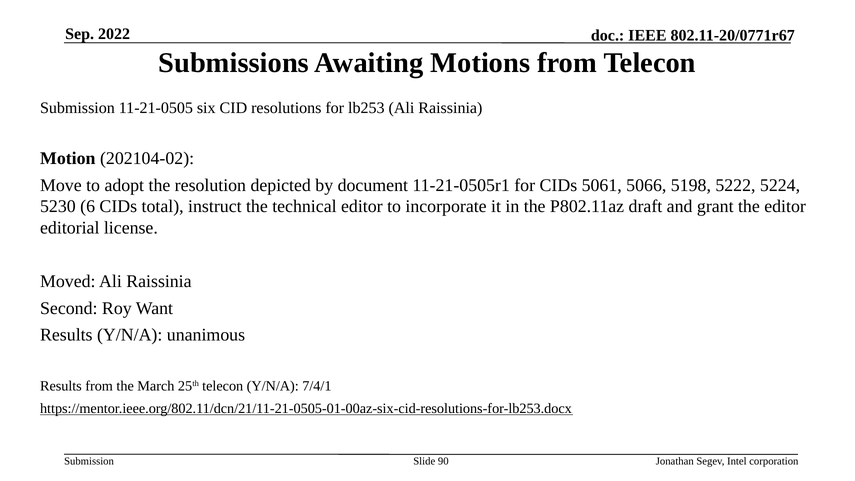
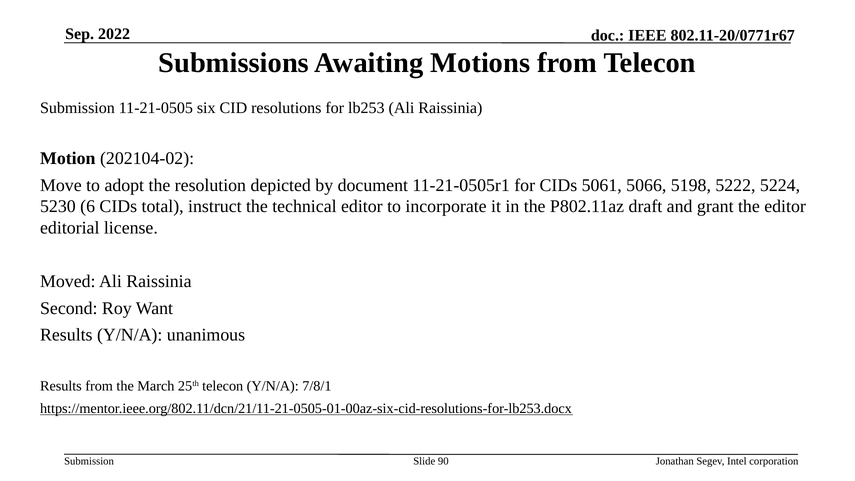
7/4/1: 7/4/1 -> 7/8/1 (317, 386)
